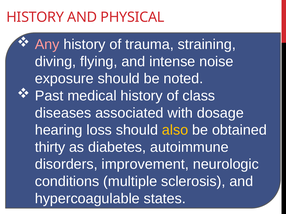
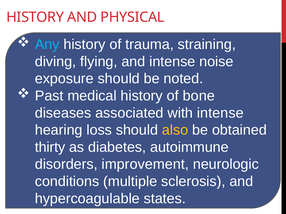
Any colour: pink -> light blue (47, 45)
class: class -> bone (199, 96)
with dosage: dosage -> intense (220, 113)
